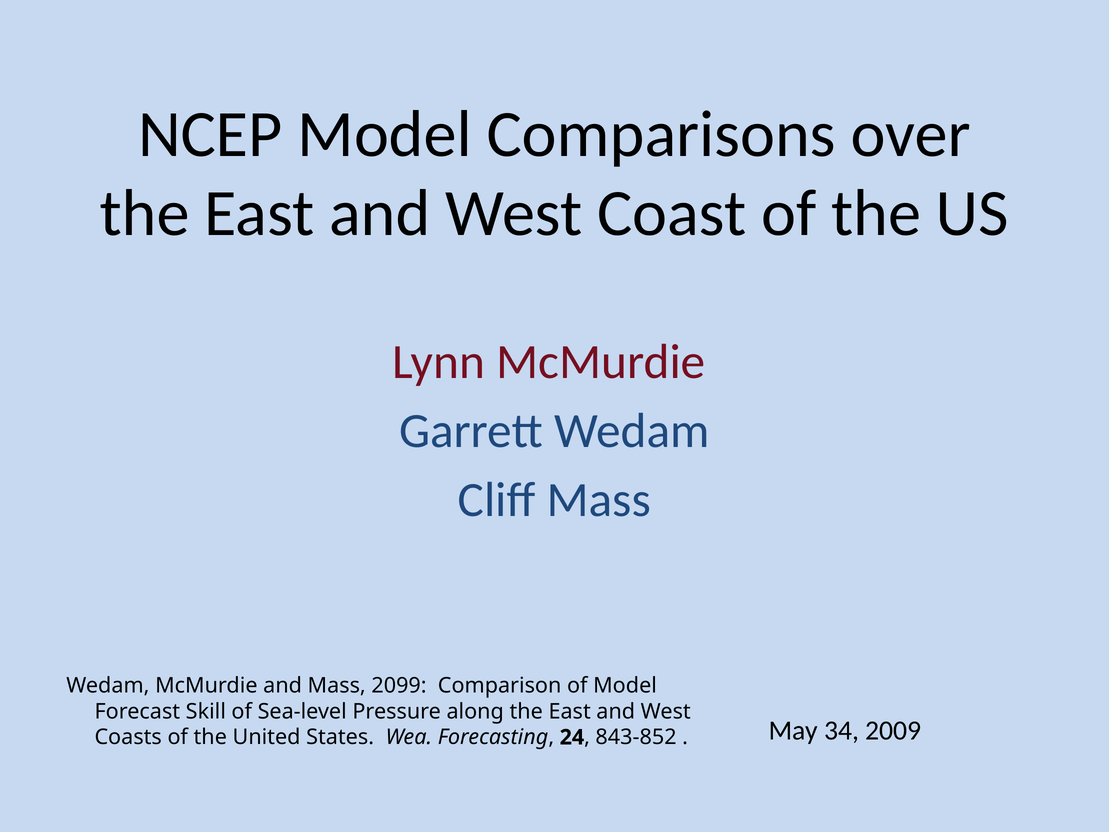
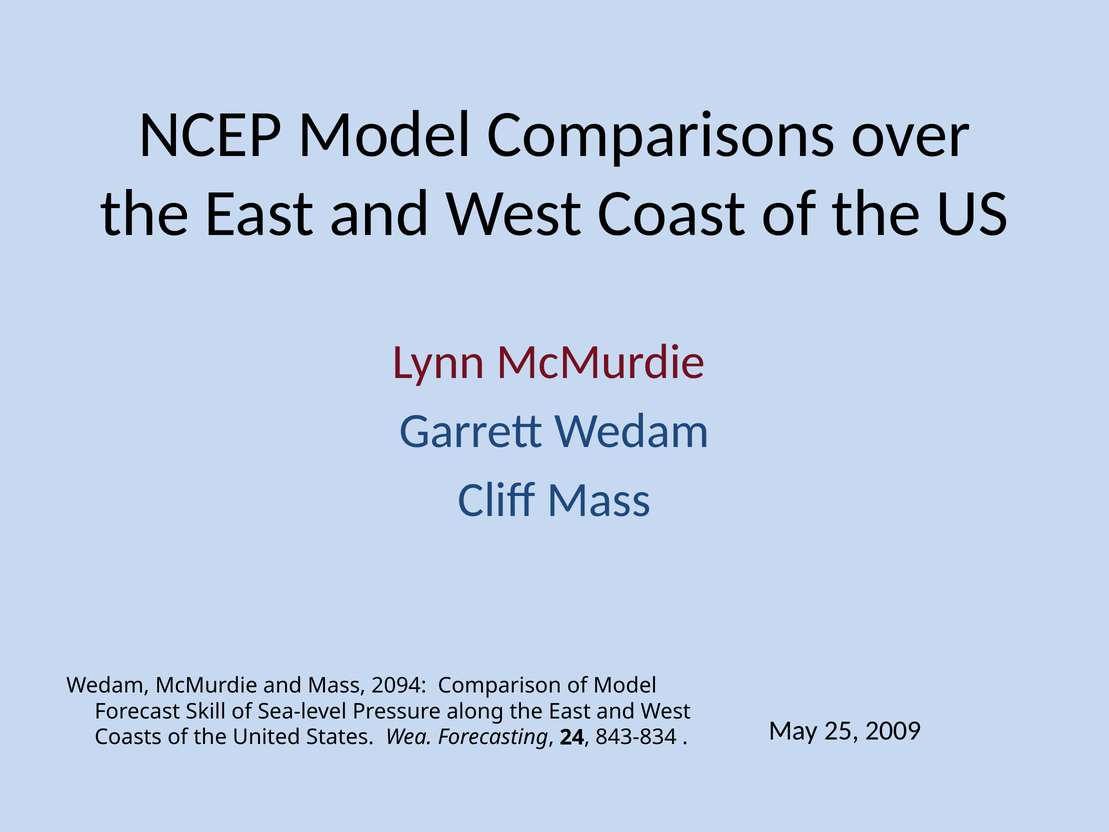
2099: 2099 -> 2094 (399, 685)
34: 34 -> 25 (841, 730)
843-852: 843-852 -> 843-834 (636, 737)
